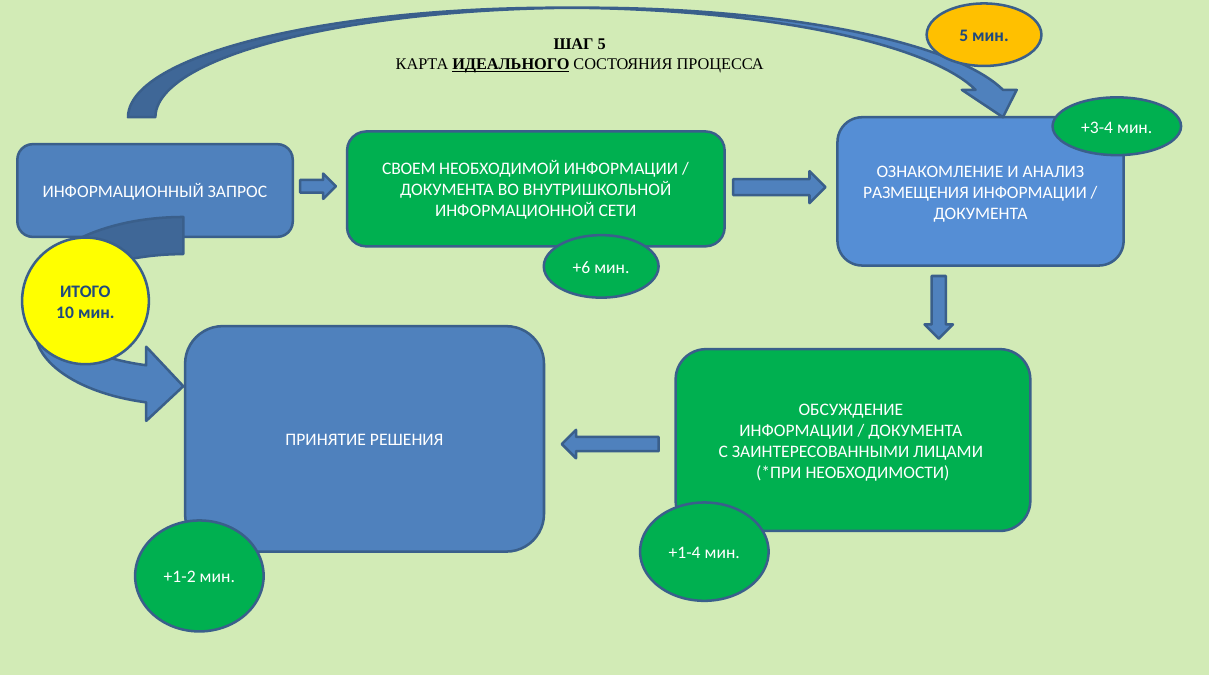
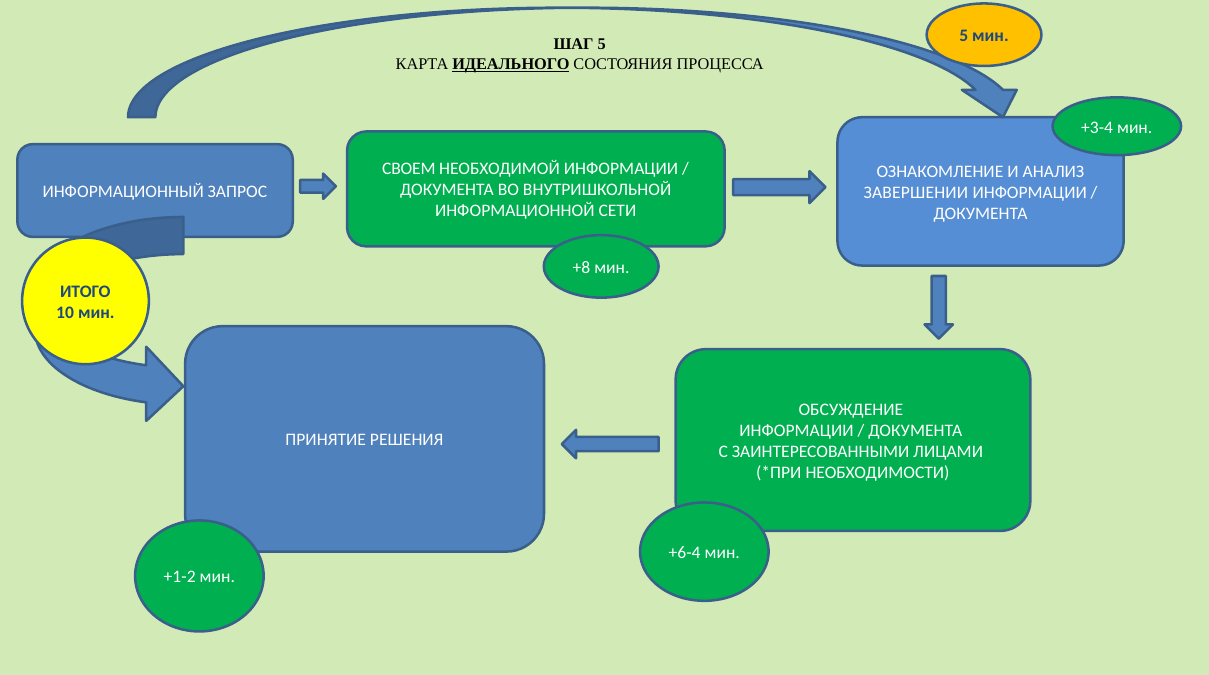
РАЗМЕЩЕНИЯ: РАЗМЕЩЕНИЯ -> ЗАВЕРШЕНИИ (916, 193)
+6: +6 -> +8 (582, 268)
+1-4: +1-4 -> +6-4 (685, 553)
